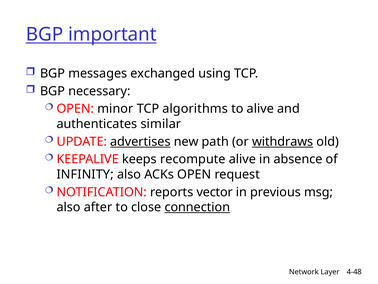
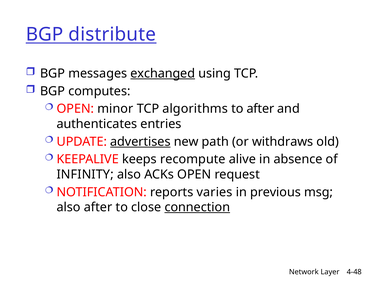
important: important -> distribute (112, 34)
exchanged underline: none -> present (163, 73)
necessary: necessary -> computes (99, 91)
to alive: alive -> after (260, 109)
similar: similar -> entries (161, 124)
withdraws underline: present -> none (283, 141)
vector: vector -> varies (215, 192)
